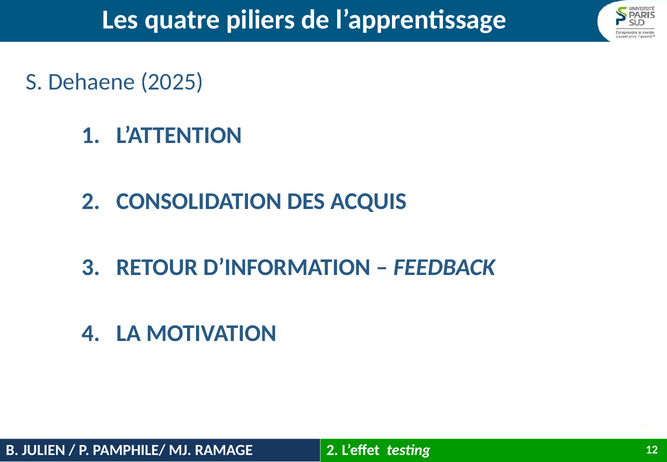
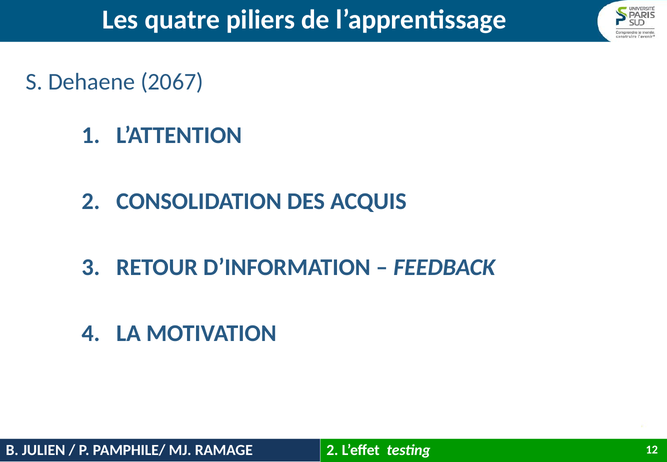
2025: 2025 -> 2067 (172, 82)
